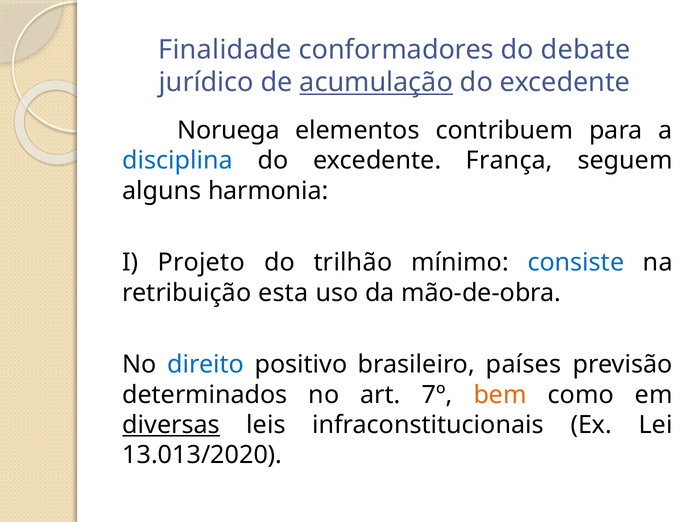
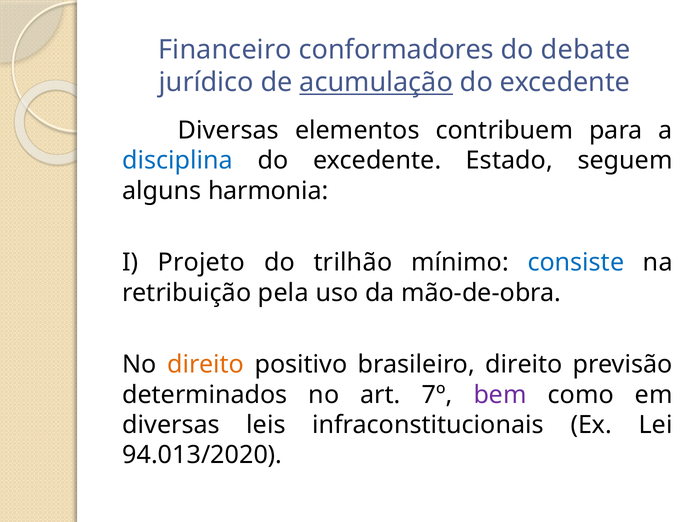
Finalidade: Finalidade -> Financeiro (225, 50)
Noruega: Noruega -> Diversas (228, 130)
França: França -> Estado (509, 161)
esta: esta -> pela (283, 293)
direito colour: blue -> orange (206, 365)
brasileiro países: países -> direito (524, 365)
bem colour: orange -> purple (500, 395)
diversas underline: present -> none (171, 425)
13.013/2020: 13.013/2020 -> 94.013/2020 (202, 455)
